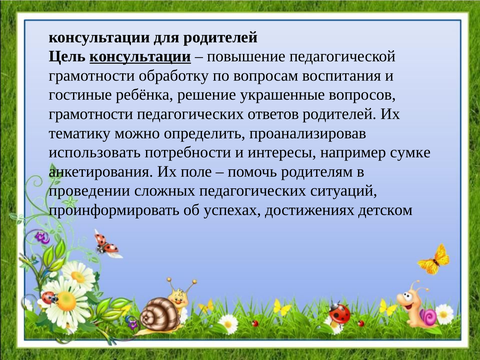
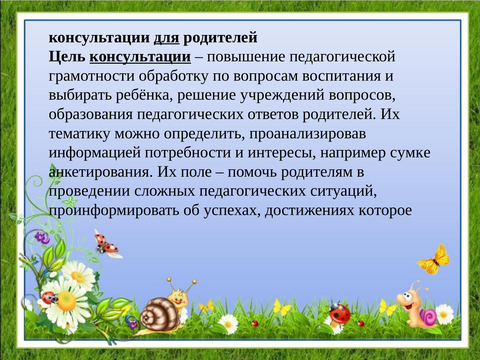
для underline: none -> present (167, 37)
гостиные: гостиные -> выбирать (80, 95)
украшенные: украшенные -> учреждений (282, 95)
грамотности: грамотности -> образования (91, 114)
использовать: использовать -> информацией (95, 152)
детском: детском -> которое (385, 210)
